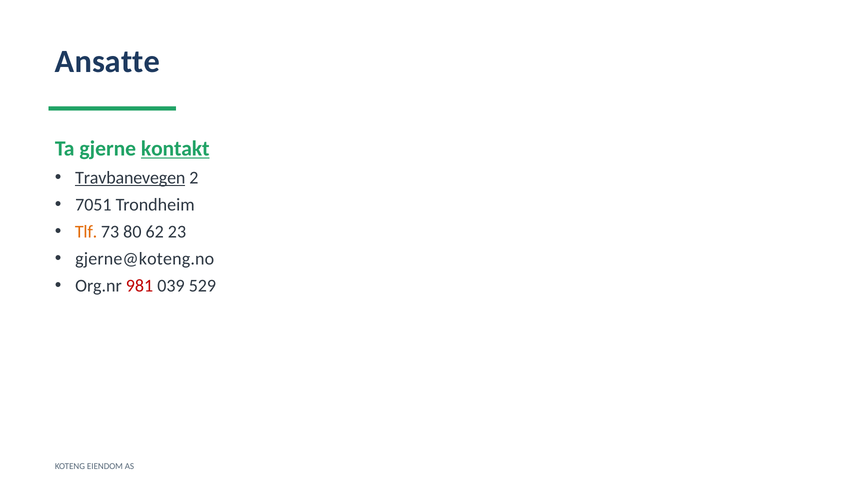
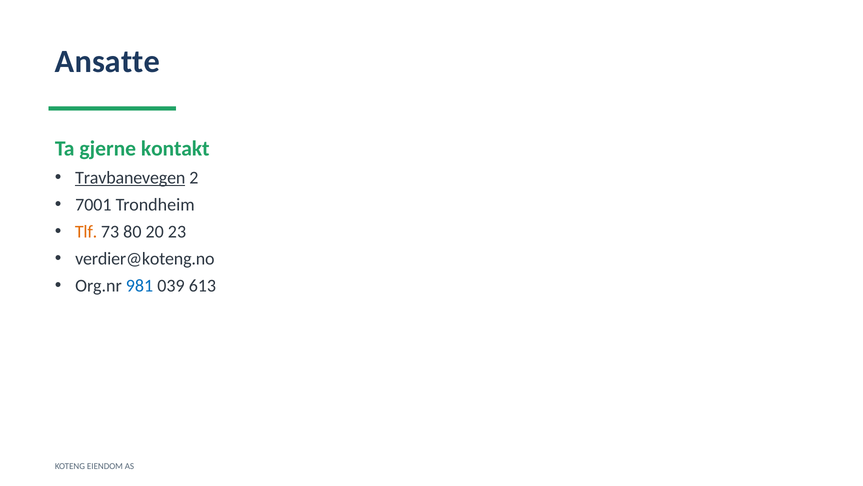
kontakt underline: present -> none (175, 149)
7051: 7051 -> 7001 (93, 204)
62: 62 -> 20 (155, 231)
gjerne@koteng.no: gjerne@koteng.no -> verdier@koteng.no (145, 258)
981 colour: red -> blue (140, 285)
529: 529 -> 613 (202, 285)
